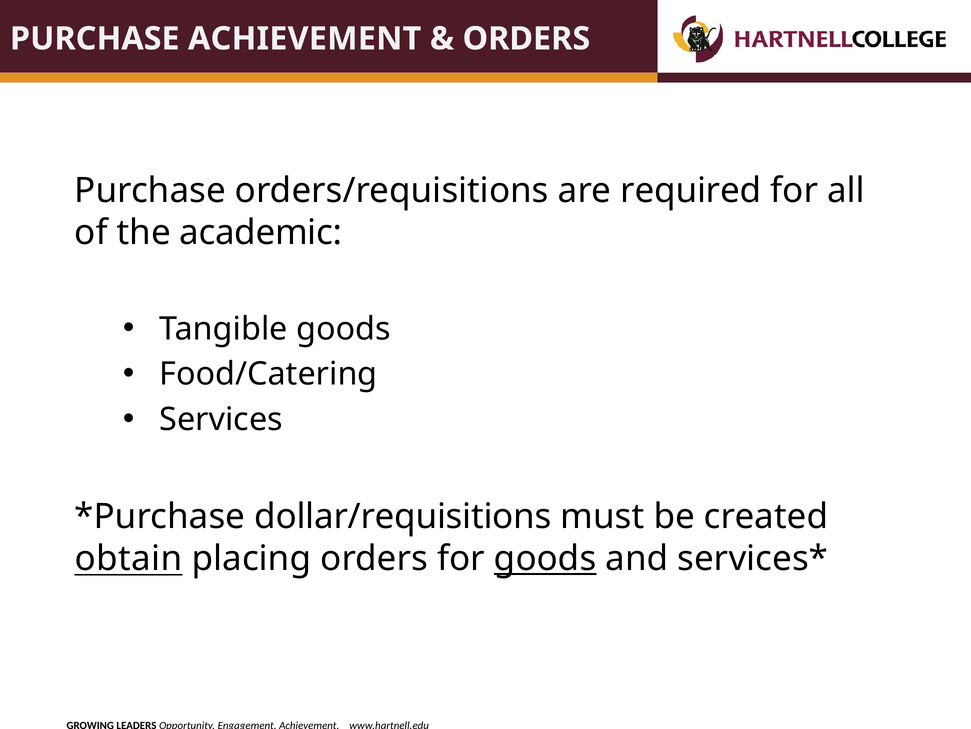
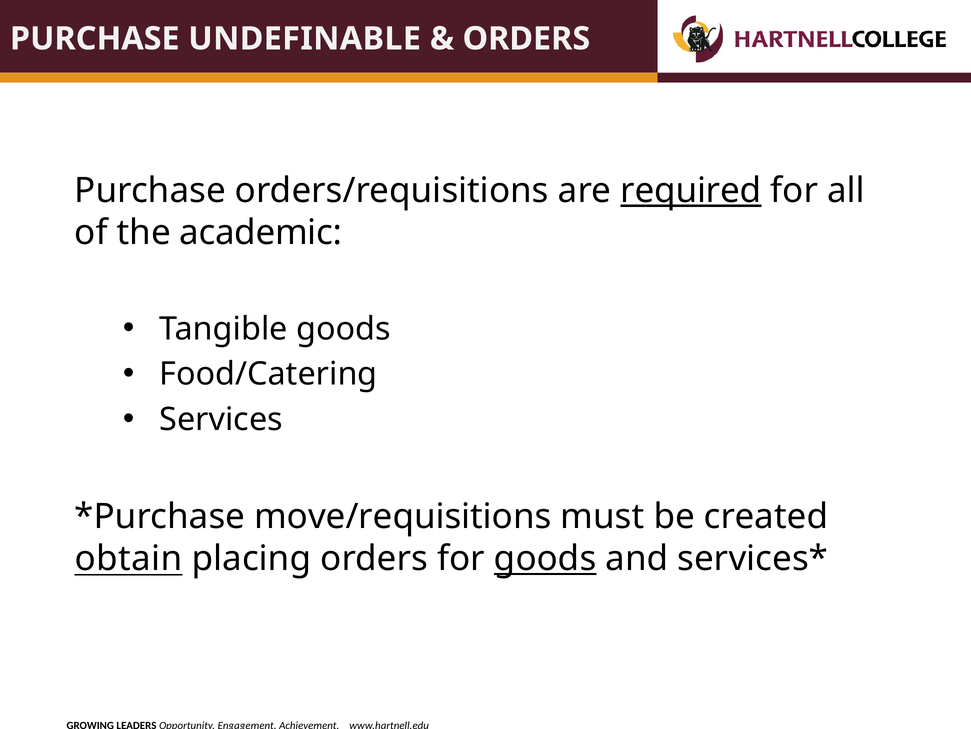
PURCHASE ACHIEVEMENT: ACHIEVEMENT -> UNDEFINABLE (305, 39)
required underline: none -> present (691, 191)
dollar/requisitions: dollar/requisitions -> move/requisitions (403, 516)
